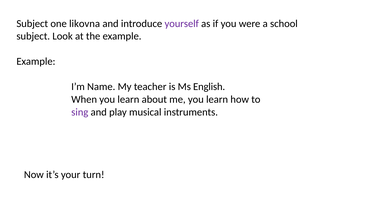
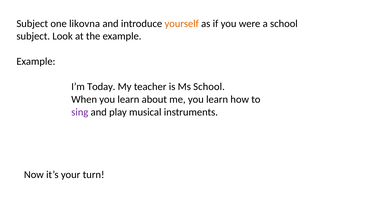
yourself colour: purple -> orange (182, 24)
Name: Name -> Today (101, 87)
Ms English: English -> School (209, 87)
